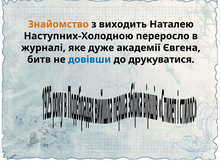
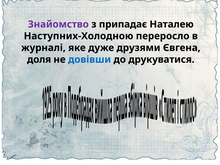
Знайомство colour: orange -> purple (58, 24)
виходить: виходить -> припадає (123, 24)
академії: академії -> друзями (139, 48)
битв: битв -> доля (39, 59)
